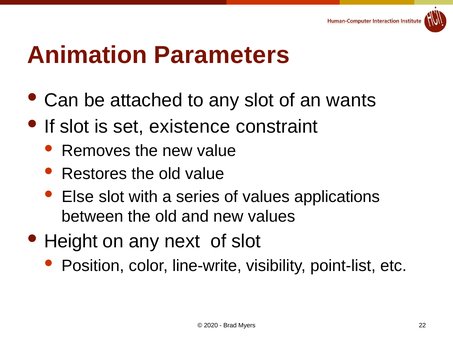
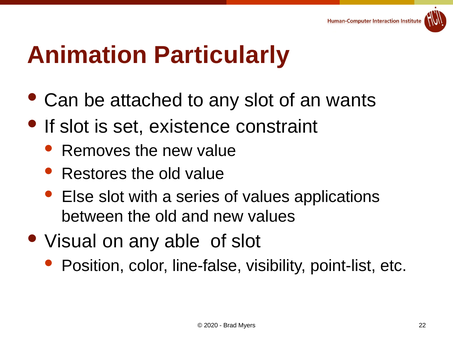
Parameters: Parameters -> Particularly (222, 55)
Height: Height -> Visual (71, 241)
next: next -> able (182, 241)
line-write: line-write -> line-false (207, 265)
